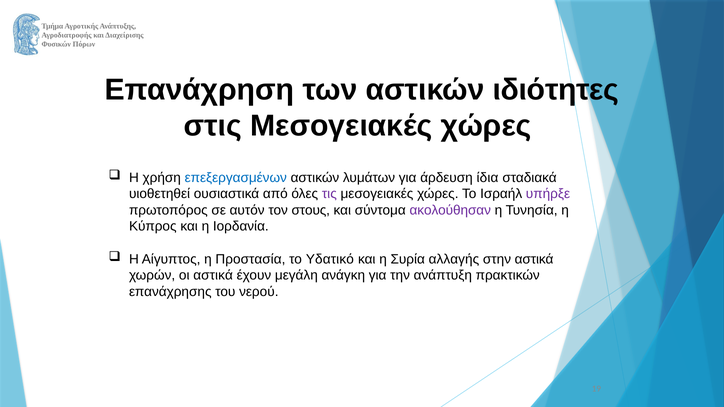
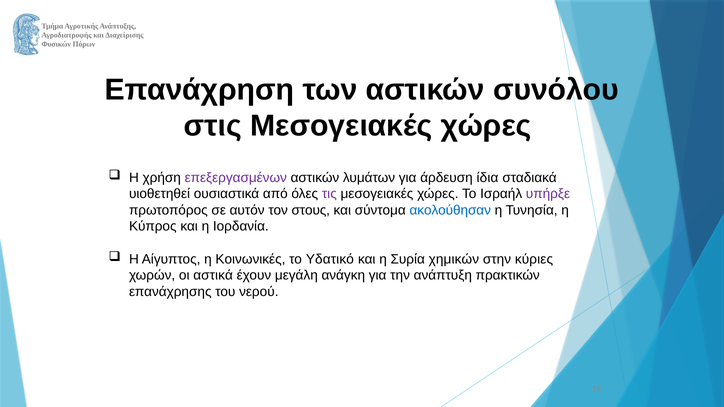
ιδιότητες: ιδιότητες -> συνόλου (556, 90)
επεξεργασμένων colour: blue -> purple (236, 178)
ακολούθησαν colour: purple -> blue (450, 210)
Προστασία: Προστασία -> Κοινωνικές (250, 259)
αλλαγής: αλλαγής -> χημικών (454, 259)
στην αστικά: αστικά -> κύριες (534, 259)
